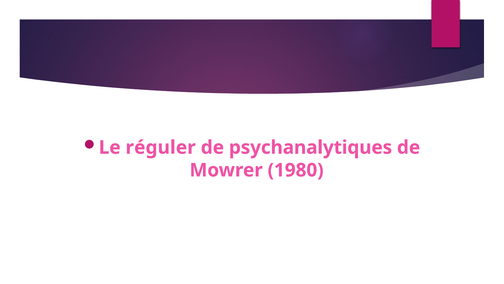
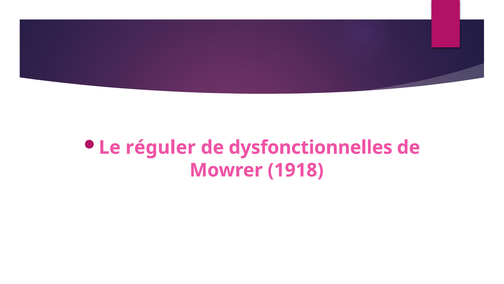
psychanalytiques: psychanalytiques -> dysfonctionnelles (311, 147)
1980: 1980 -> 1918 (296, 170)
